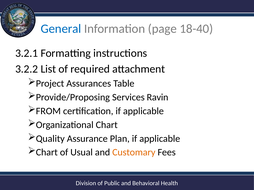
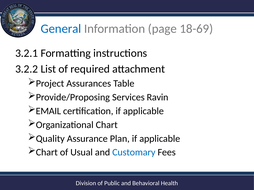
18-40: 18-40 -> 18-69 (196, 29)
FROM: FROM -> EMAIL (48, 111)
Customary colour: orange -> blue (134, 153)
